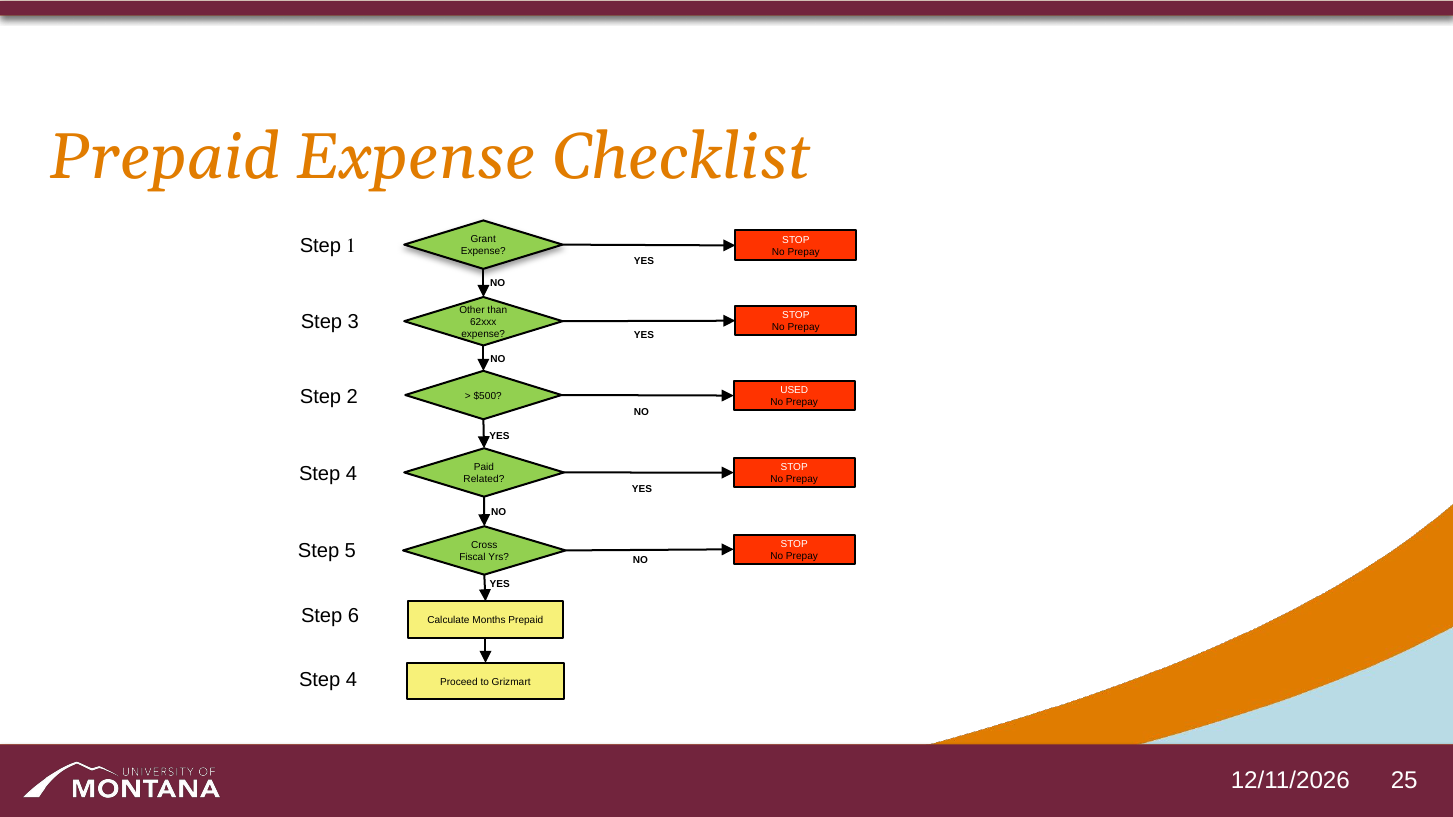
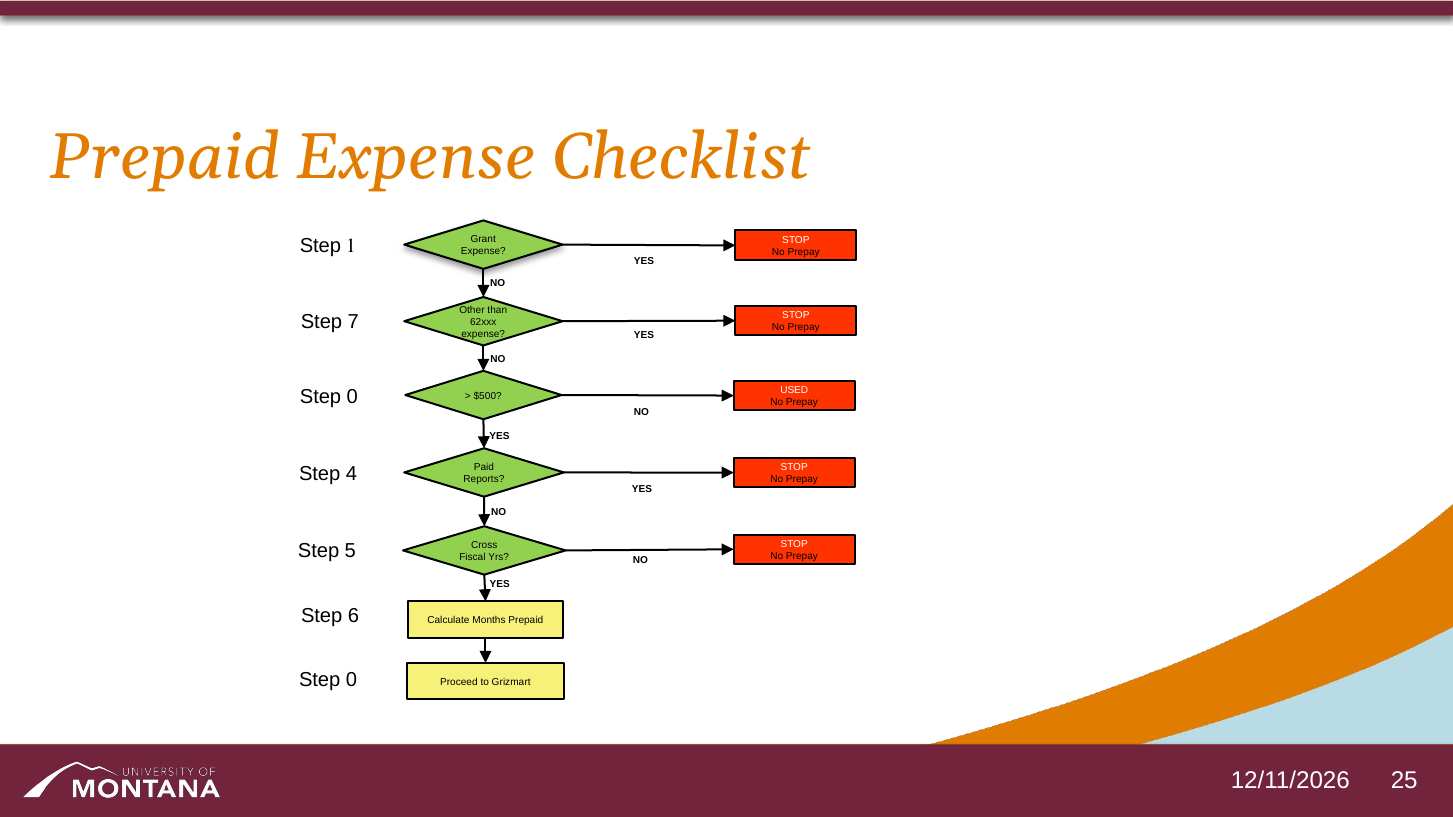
3: 3 -> 7 (353, 322)
2: 2 -> 0 (352, 397)
Related: Related -> Reports (484, 479)
4: 4 -> 0 (351, 681)
